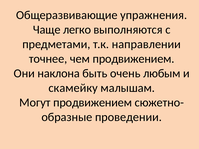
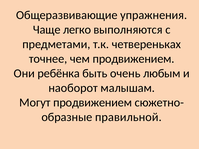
направлении: направлении -> четвереньках (146, 44)
наклона: наклона -> ребёнка (59, 73)
скамейку: скамейку -> наоборот (73, 88)
проведении: проведении -> правильной (128, 117)
